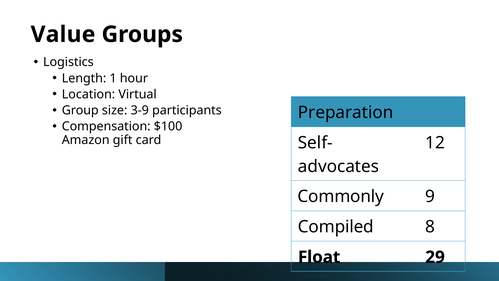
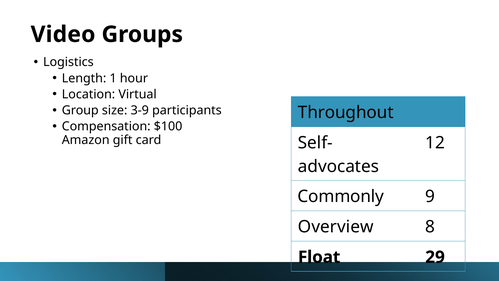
Value: Value -> Video (63, 34)
Preparation: Preparation -> Throughout (346, 113)
Compiled: Compiled -> Overview (336, 227)
